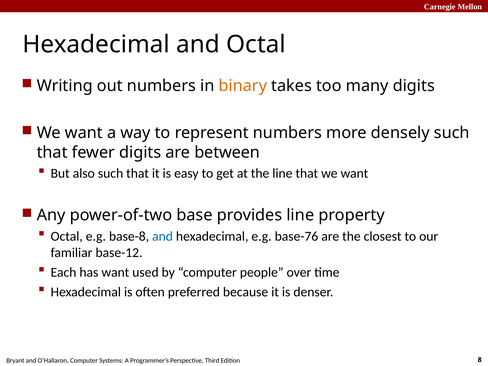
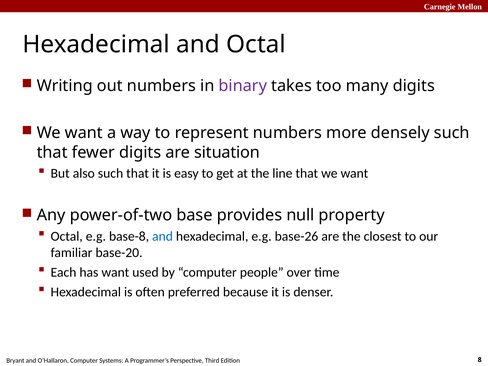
binary colour: orange -> purple (243, 86)
between: between -> situation (227, 152)
provides line: line -> null (300, 215)
base-76: base-76 -> base-26 (296, 236)
base-12: base-12 -> base-20 (119, 253)
